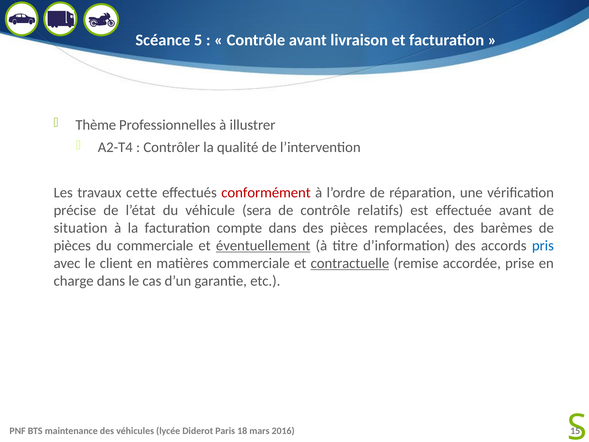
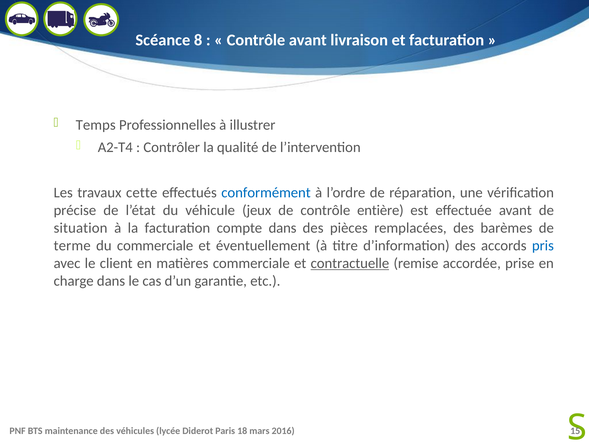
5: 5 -> 8 (198, 40)
Thème: Thème -> Temps (96, 125)
conformément colour: red -> blue (266, 193)
sera: sera -> jeux (257, 210)
relatifs: relatifs -> entière (380, 210)
pièces: pièces -> terme (72, 246)
éventuellement underline: present -> none (263, 246)
